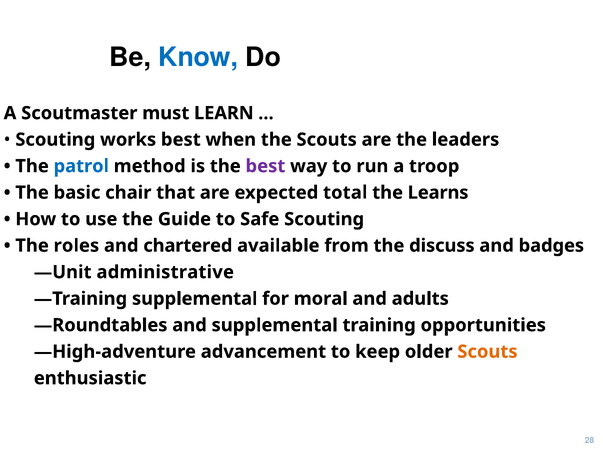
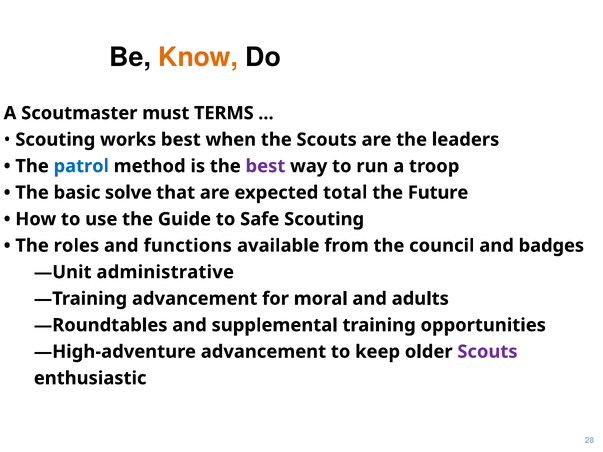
Know colour: blue -> orange (198, 58)
LEARN: LEARN -> TERMS (224, 113)
chair: chair -> solve (128, 193)
Learns: Learns -> Future (438, 193)
chartered: chartered -> functions (188, 246)
discuss: discuss -> council (442, 246)
—Training supplemental: supplemental -> advancement (195, 299)
Scouts colour: orange -> purple (487, 352)
